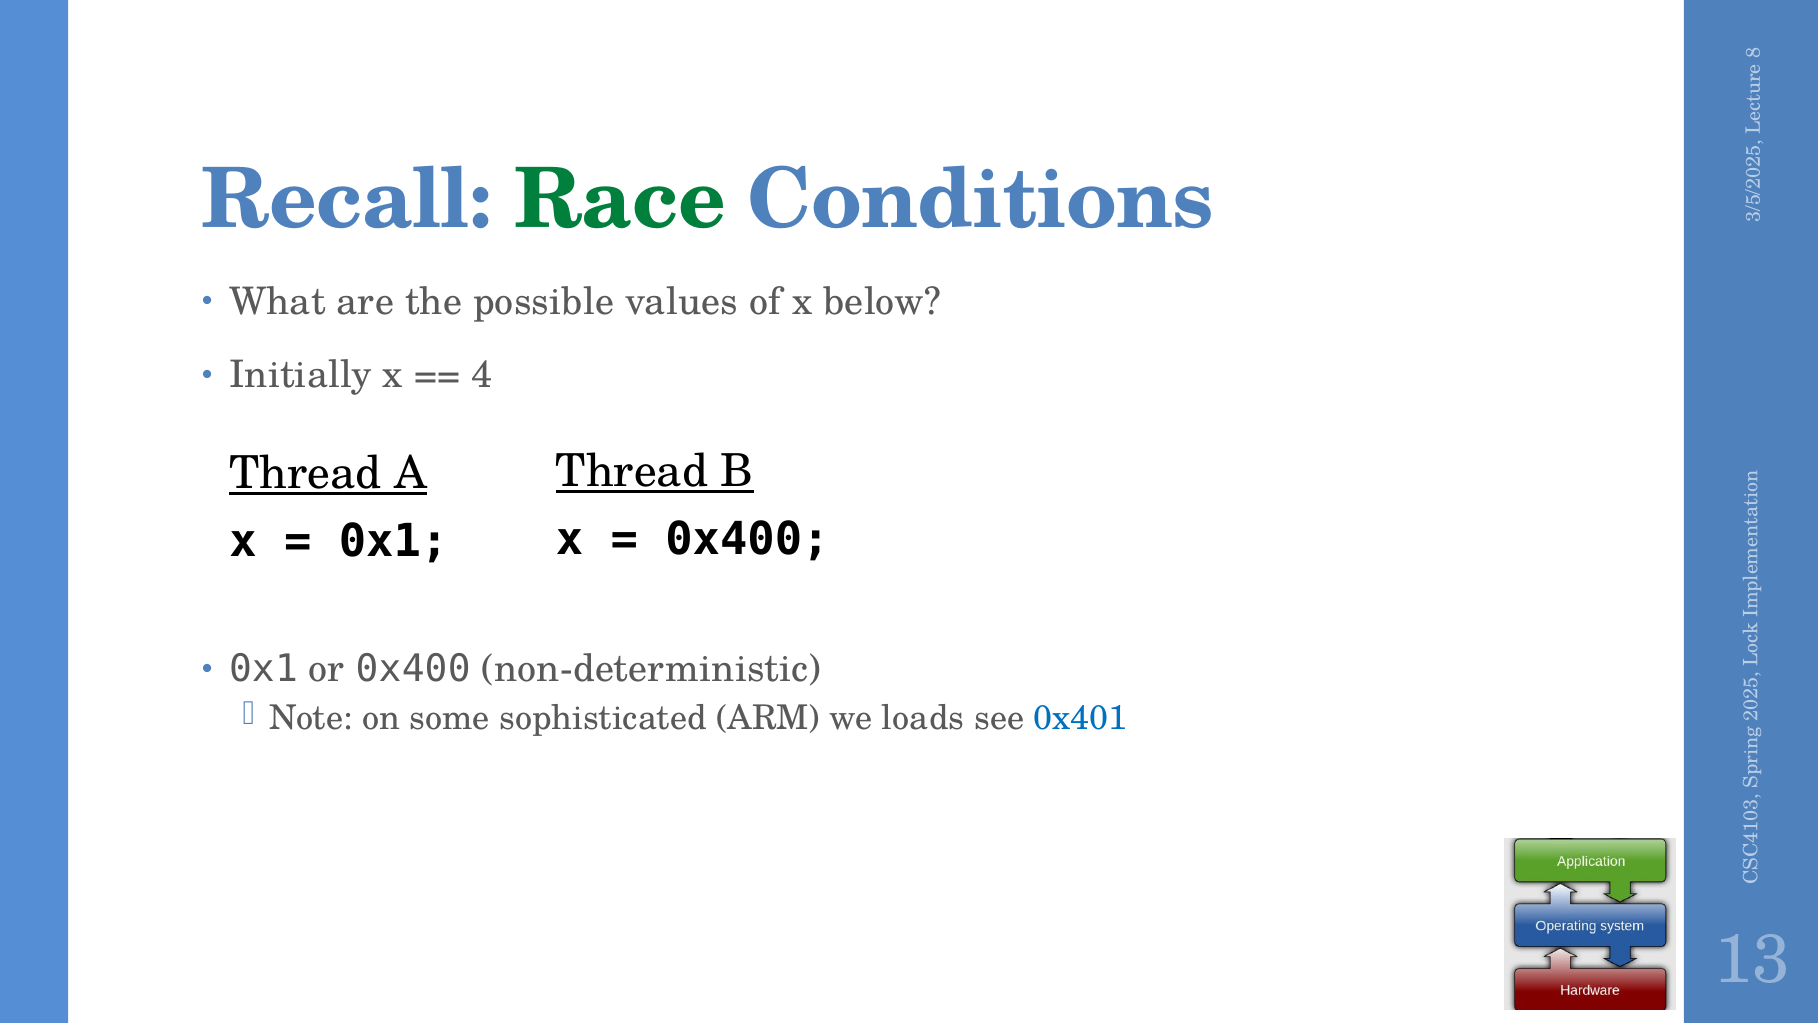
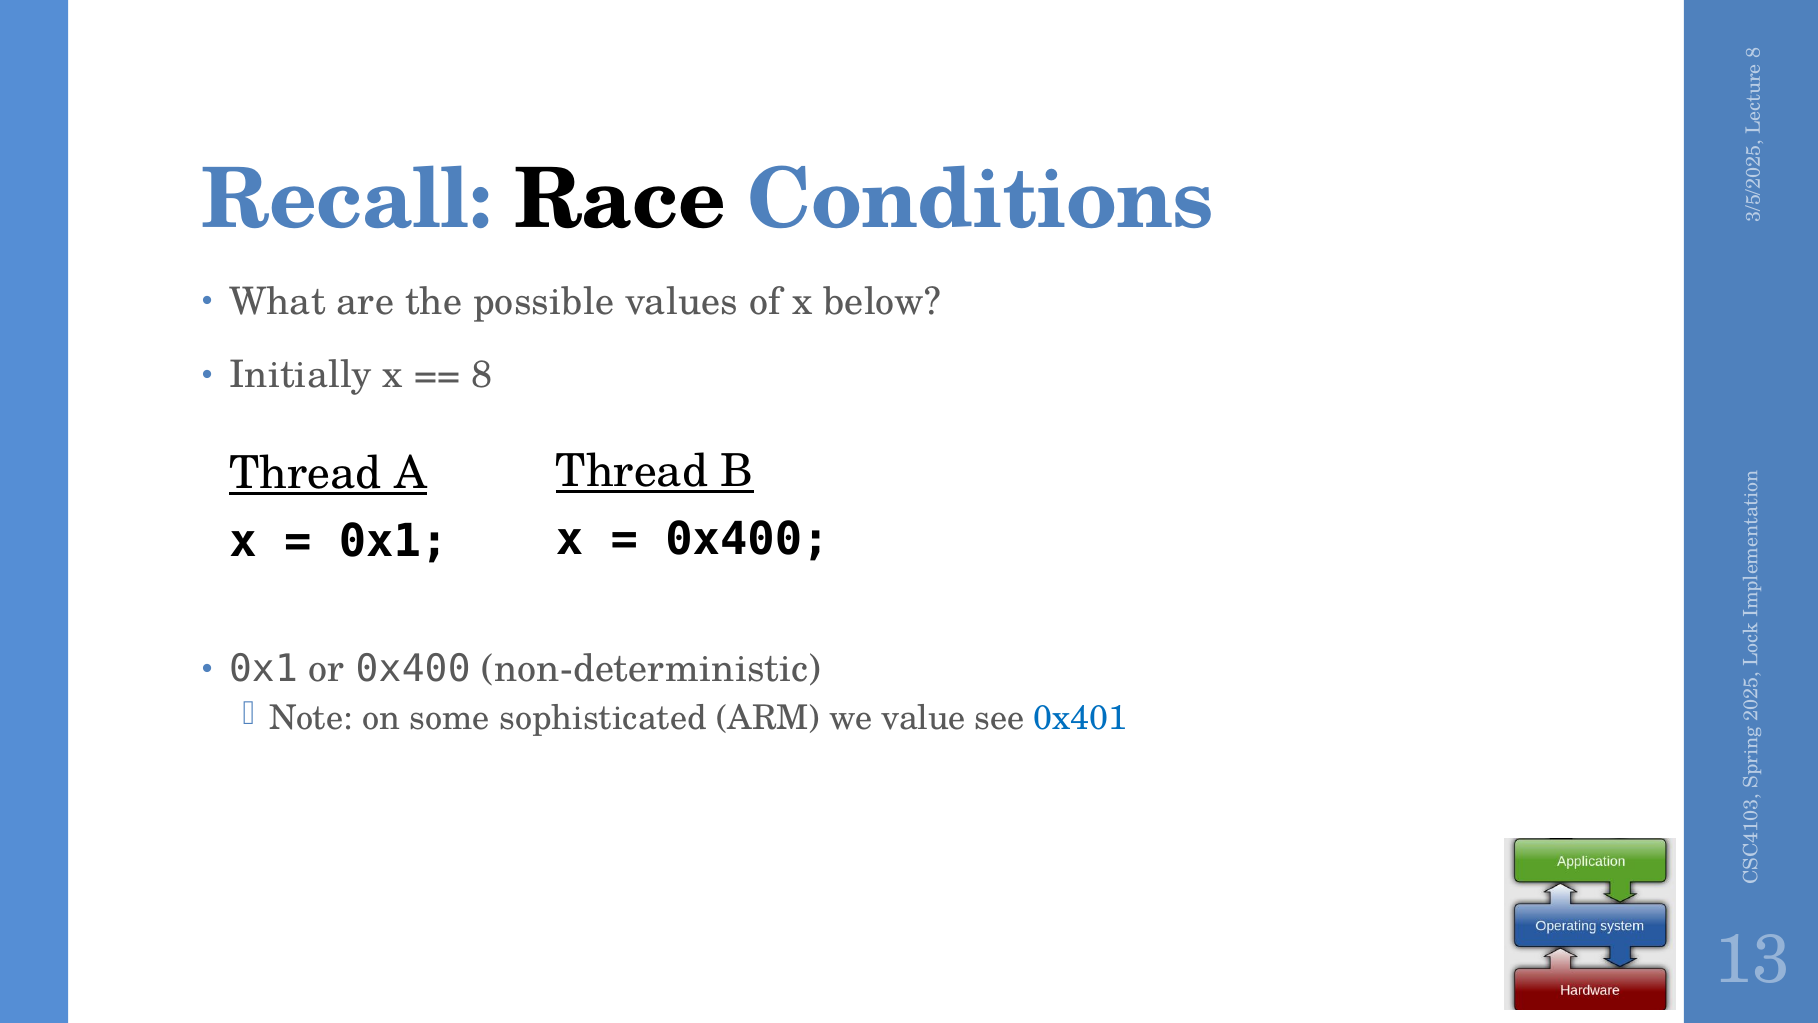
Race colour: green -> black (620, 200)
4: 4 -> 8 (482, 375)
loads: loads -> value (923, 718)
